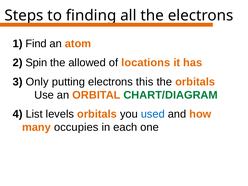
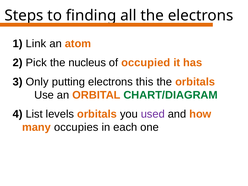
Find: Find -> Link (36, 44)
Spin: Spin -> Pick (36, 63)
allowed: allowed -> nucleus (87, 63)
locations: locations -> occupied (146, 63)
used colour: blue -> purple (153, 114)
